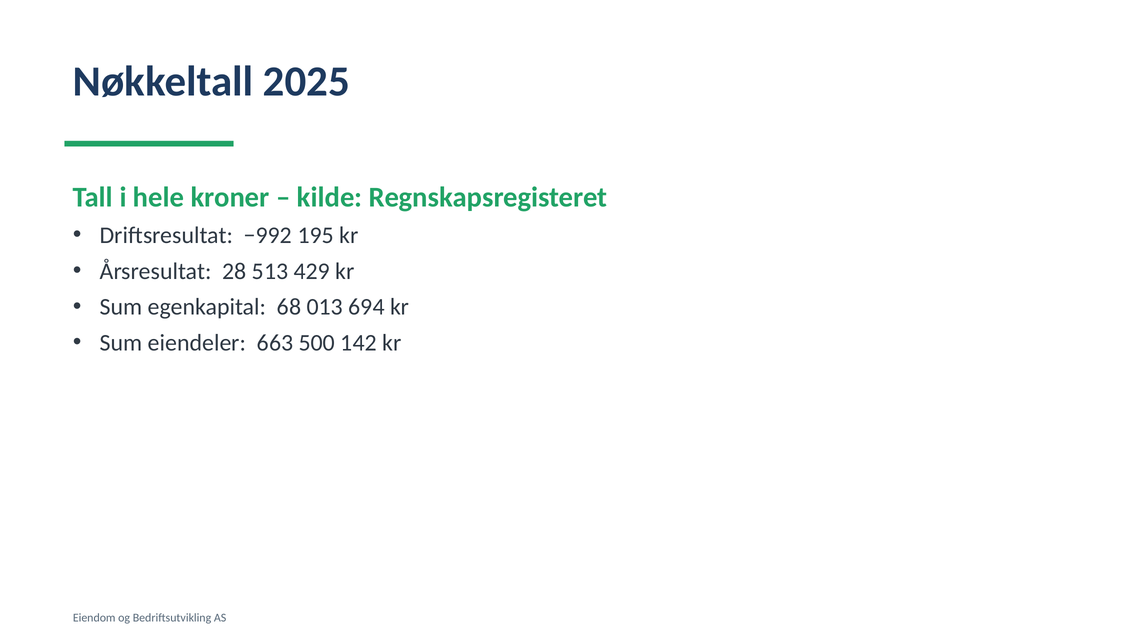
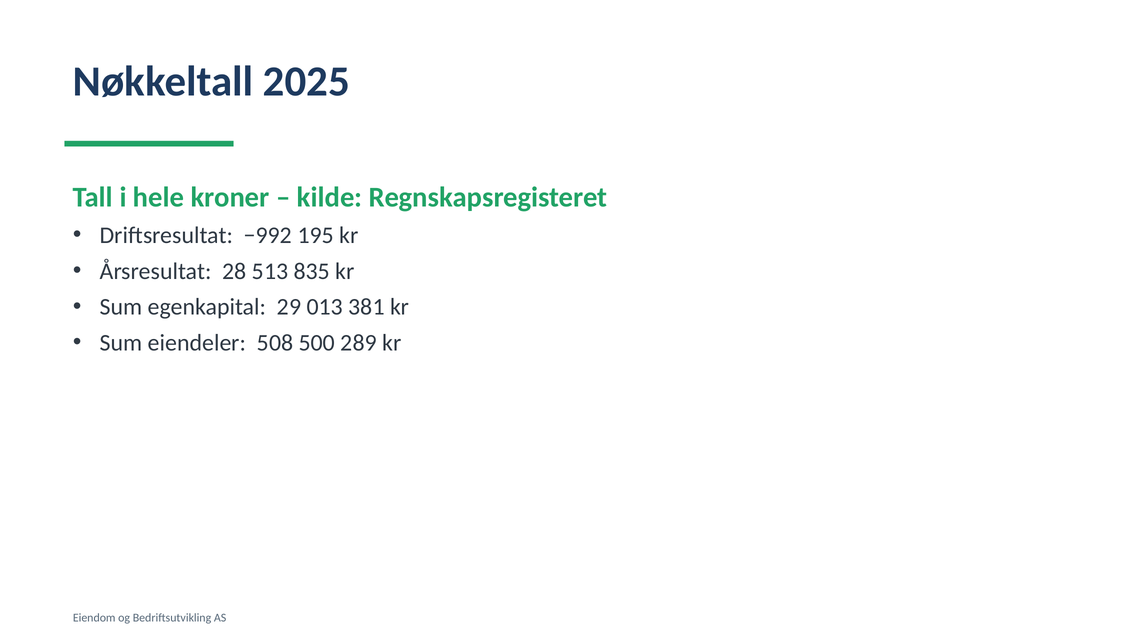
429: 429 -> 835 (312, 271)
68: 68 -> 29 (289, 307)
694: 694 -> 381 (367, 307)
663: 663 -> 508 (275, 343)
142: 142 -> 289 (359, 343)
